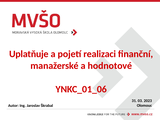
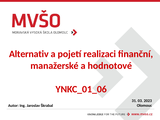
Uplatňuje: Uplatňuje -> Alternativ (29, 54)
